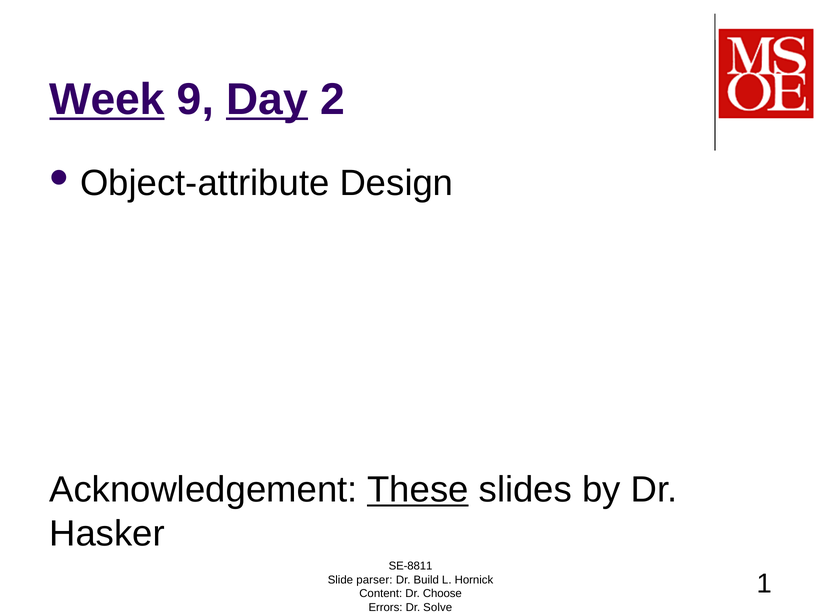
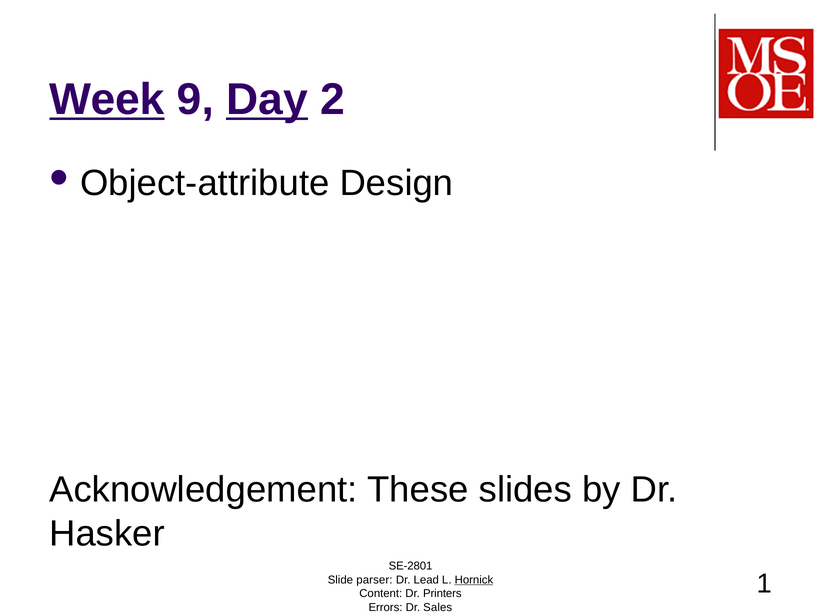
These underline: present -> none (418, 490)
SE-8811: SE-8811 -> SE-2801 (411, 566)
Build: Build -> Lead (426, 580)
Hornick underline: none -> present (474, 580)
Choose: Choose -> Printers (442, 593)
Solve: Solve -> Sales (438, 607)
